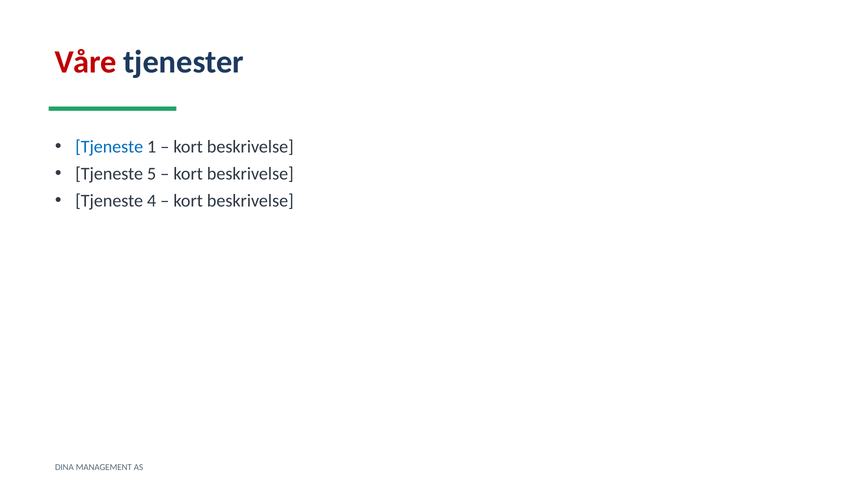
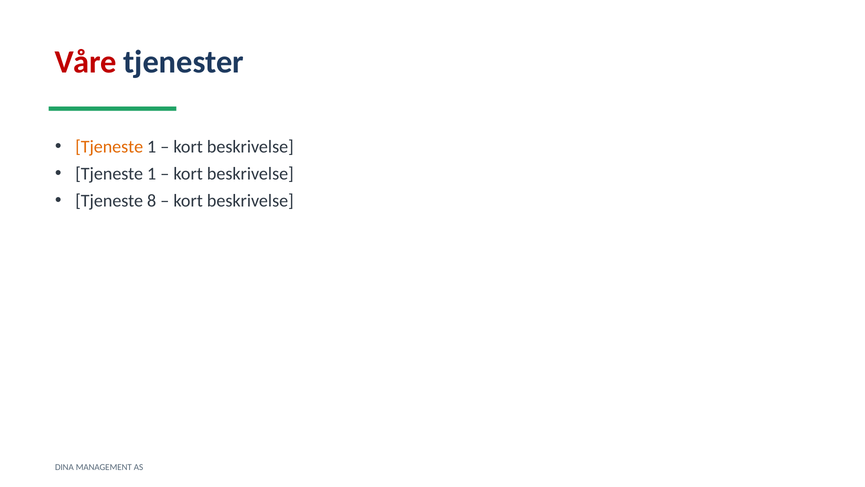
Tjeneste colour: blue -> orange (109, 147)
5: 5 -> 1 (152, 174)
4: 4 -> 8 (152, 201)
